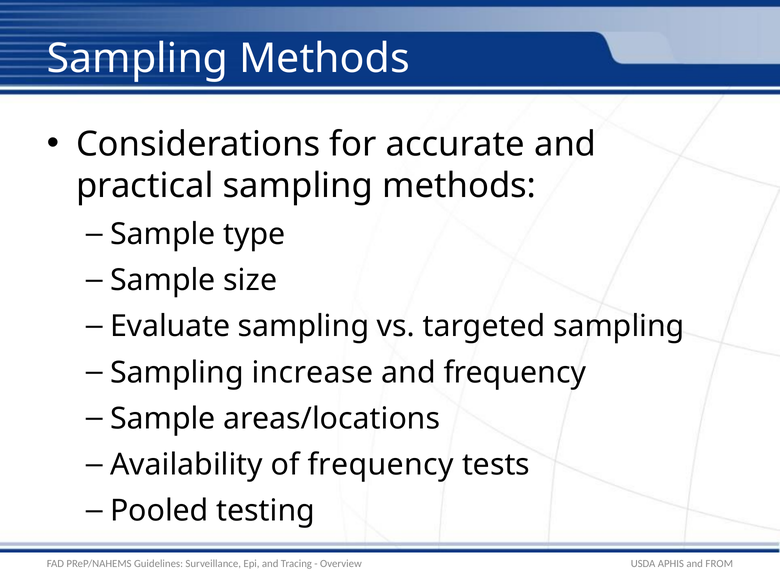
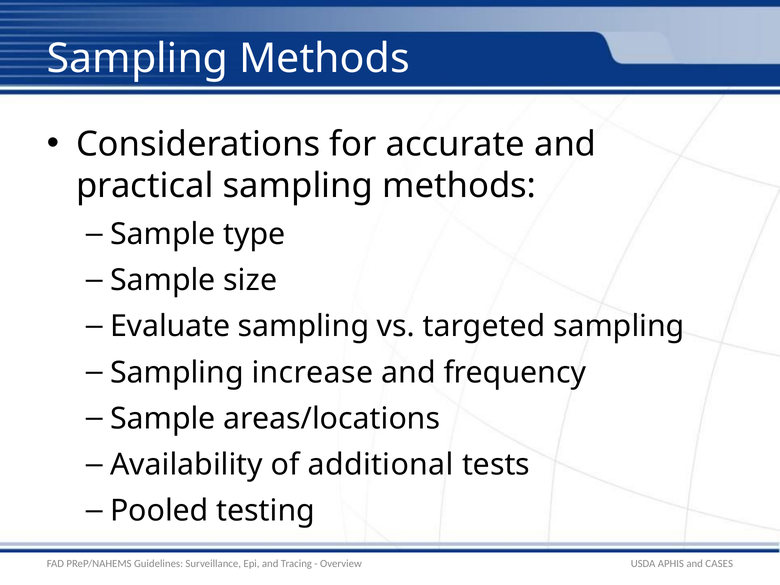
of frequency: frequency -> additional (381, 465)
FROM: FROM -> CASES (719, 564)
